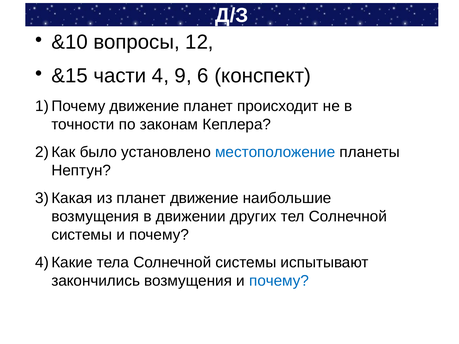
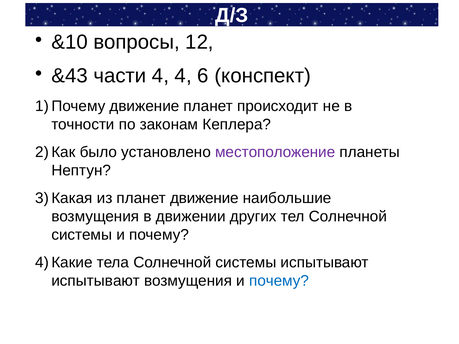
&15: &15 -> &43 (70, 76)
4 9: 9 -> 4 (183, 76)
местоположение colour: blue -> purple (275, 152)
закончились: закончились -> испытывают (96, 281)
